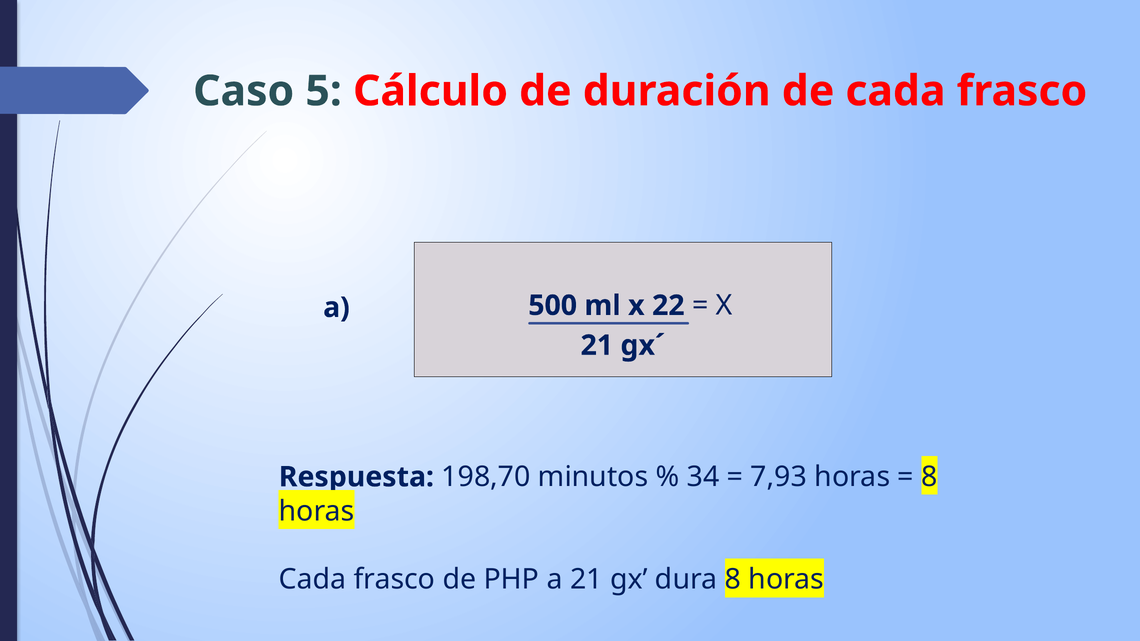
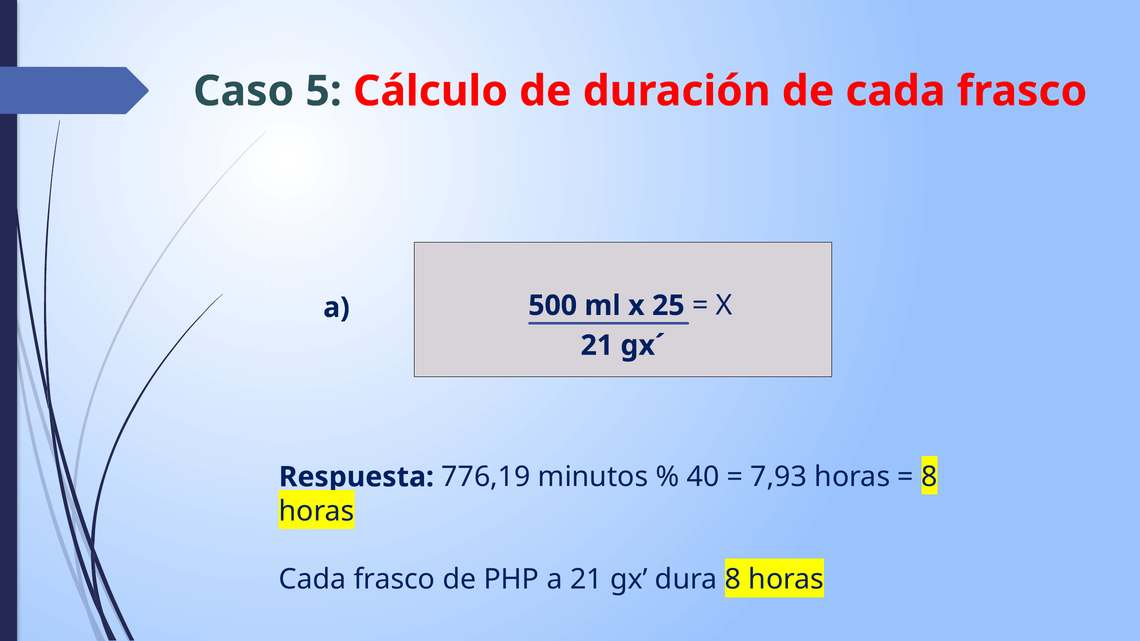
22: 22 -> 25 (668, 306)
198,70: 198,70 -> 776,19 (486, 477)
34: 34 -> 40 (703, 477)
